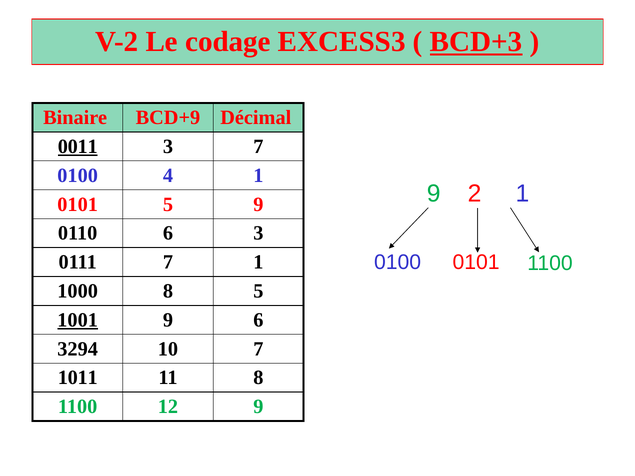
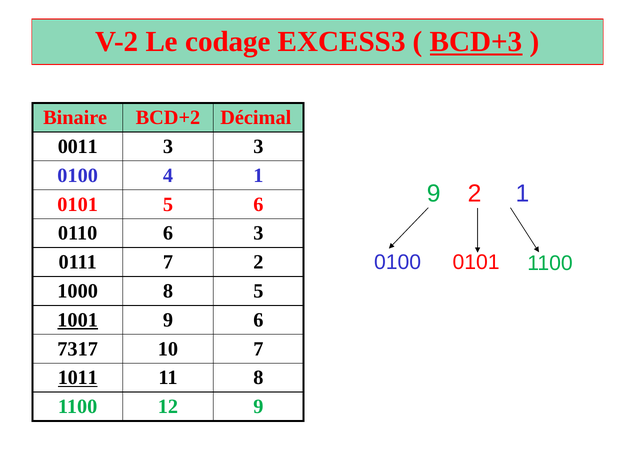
BCD+9: BCD+9 -> BCD+2 (168, 118)
0011 underline: present -> none (78, 147)
3 7: 7 -> 3 (258, 147)
5 9: 9 -> 6 (258, 204)
7 1: 1 -> 2 (258, 262)
3294: 3294 -> 7317 (78, 349)
1011 underline: none -> present (78, 378)
